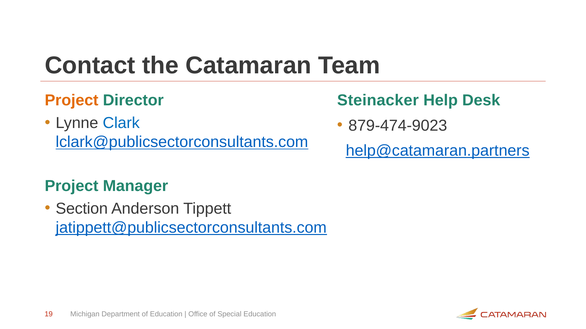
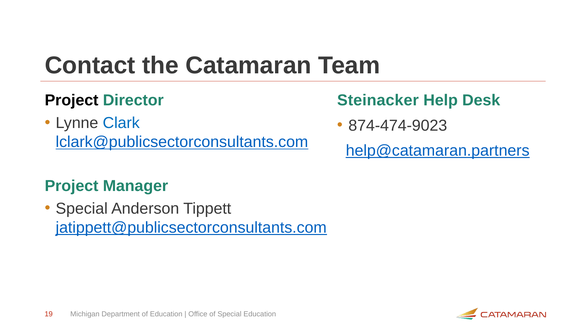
Project colour: orange -> black (72, 101)
879-474-9023: 879-474-9023 -> 874-474-9023 (398, 126)
Section: Section -> Special (82, 209)
